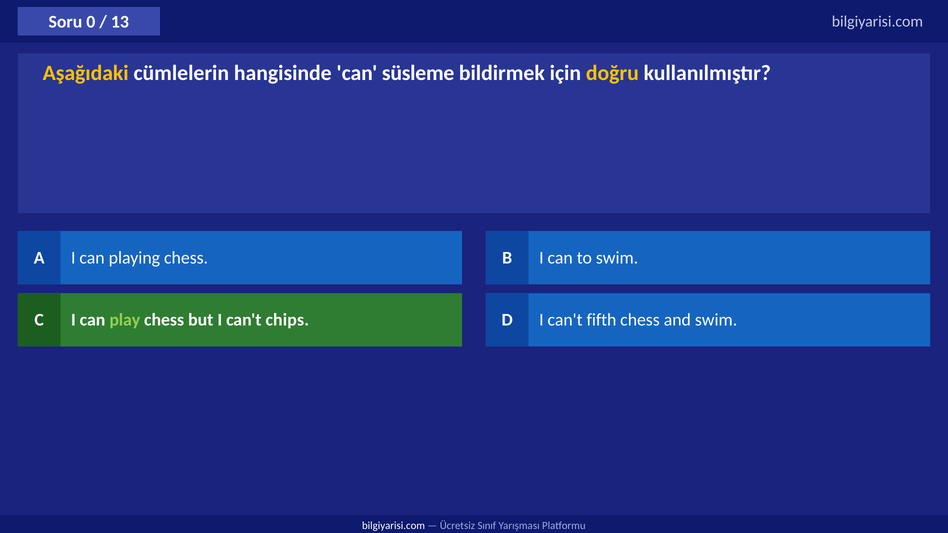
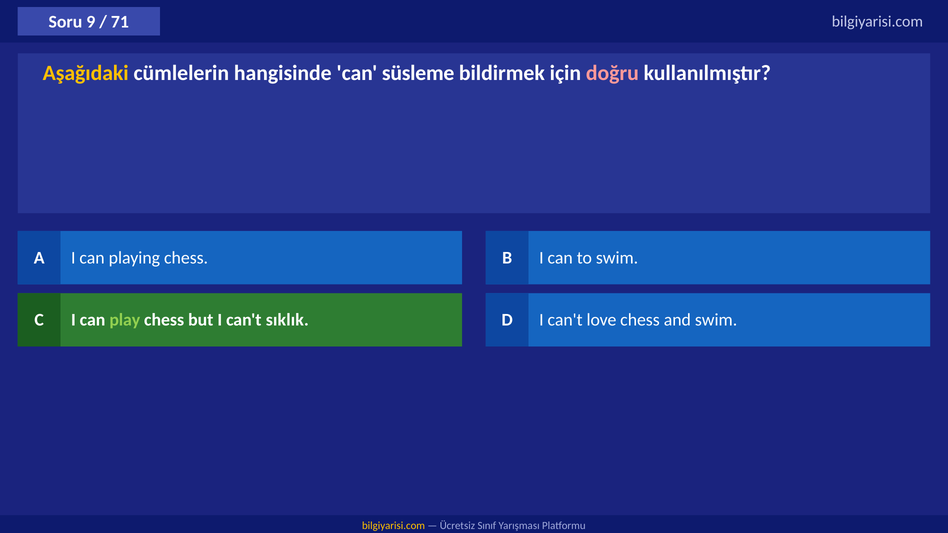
0: 0 -> 9 (91, 22)
13: 13 -> 71 (120, 22)
doğru colour: yellow -> pink (612, 73)
chips: chips -> sıklık (287, 320)
fifth: fifth -> love (602, 320)
bilgiyarisi.com colour: white -> yellow (394, 526)
